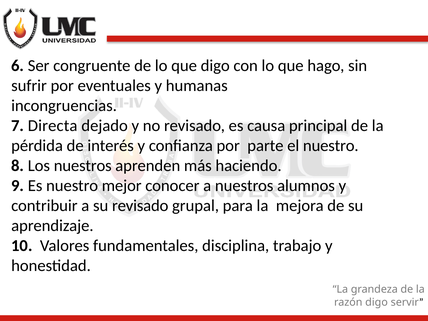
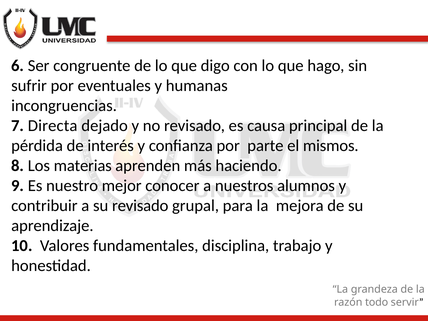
el nuestro: nuestro -> mismos (331, 146)
Los nuestros: nuestros -> materias (83, 166)
digo: digo -> todo (377, 302)
